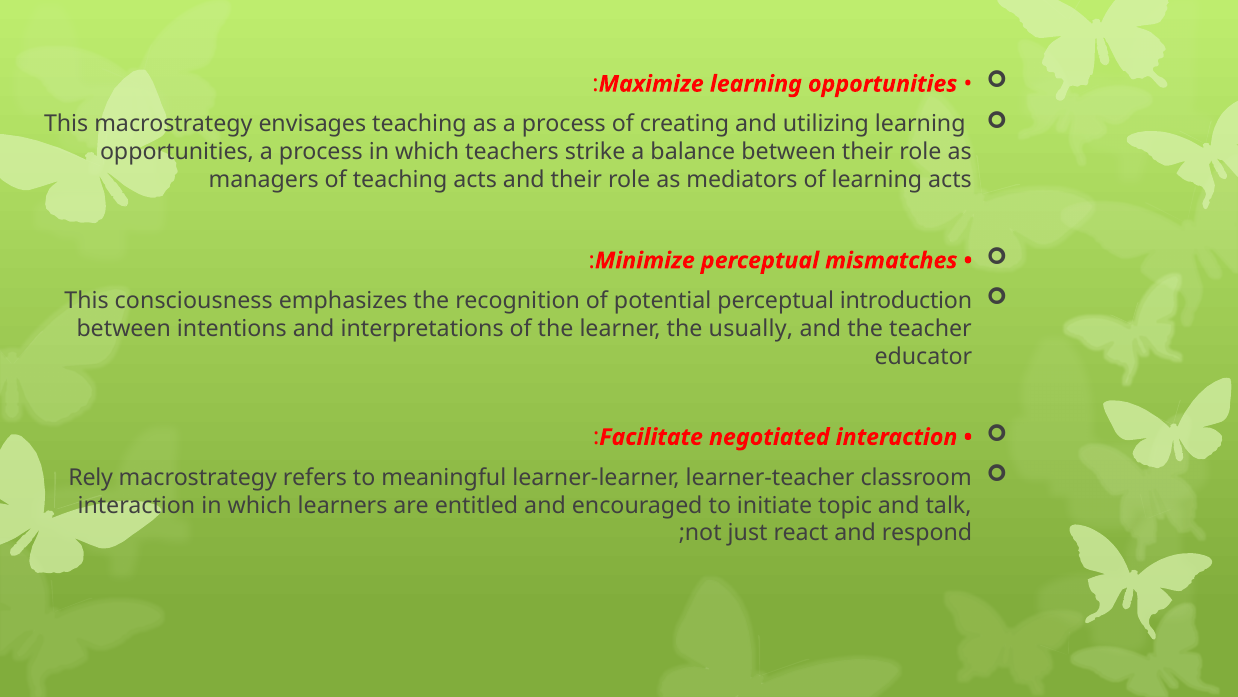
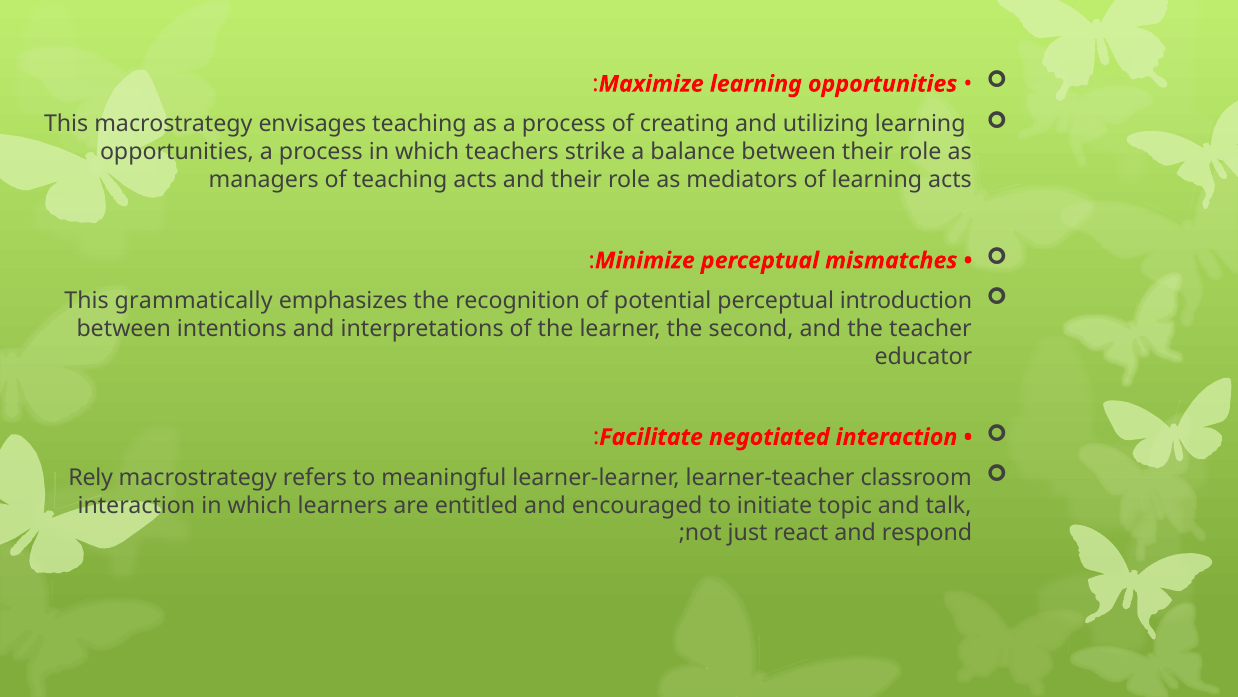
consciousness: consciousness -> grammatically (194, 301)
usually: usually -> second (751, 328)
